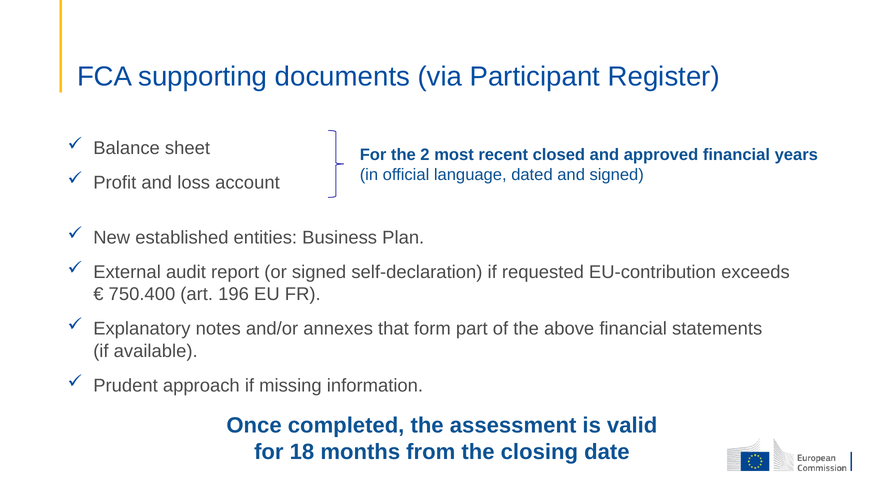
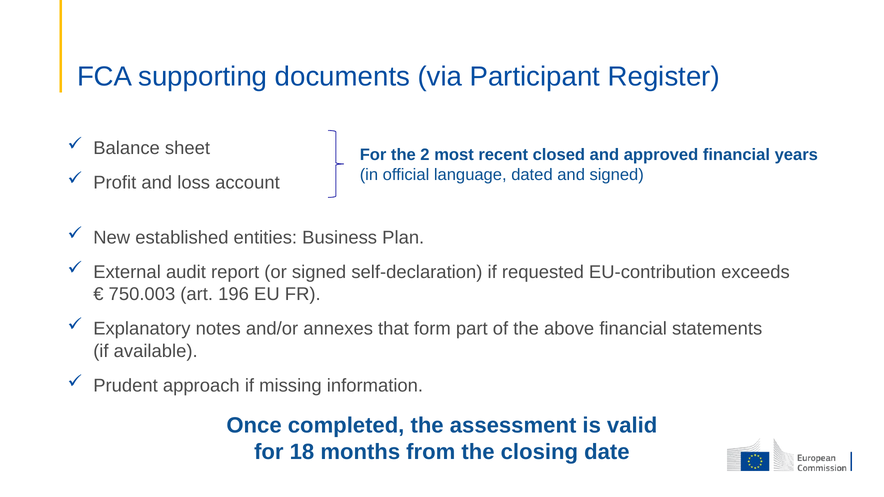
750.400: 750.400 -> 750.003 (142, 294)
